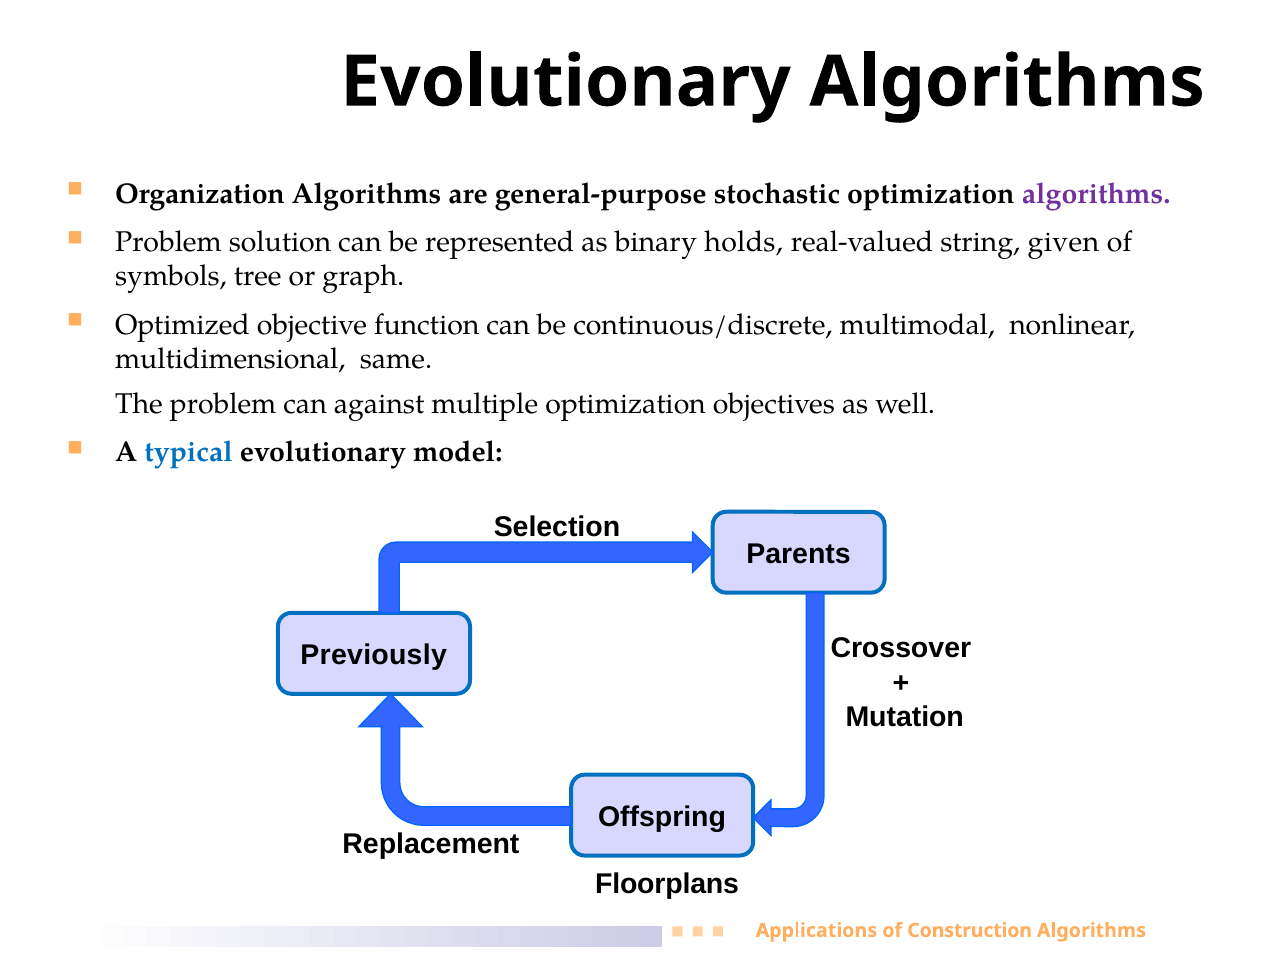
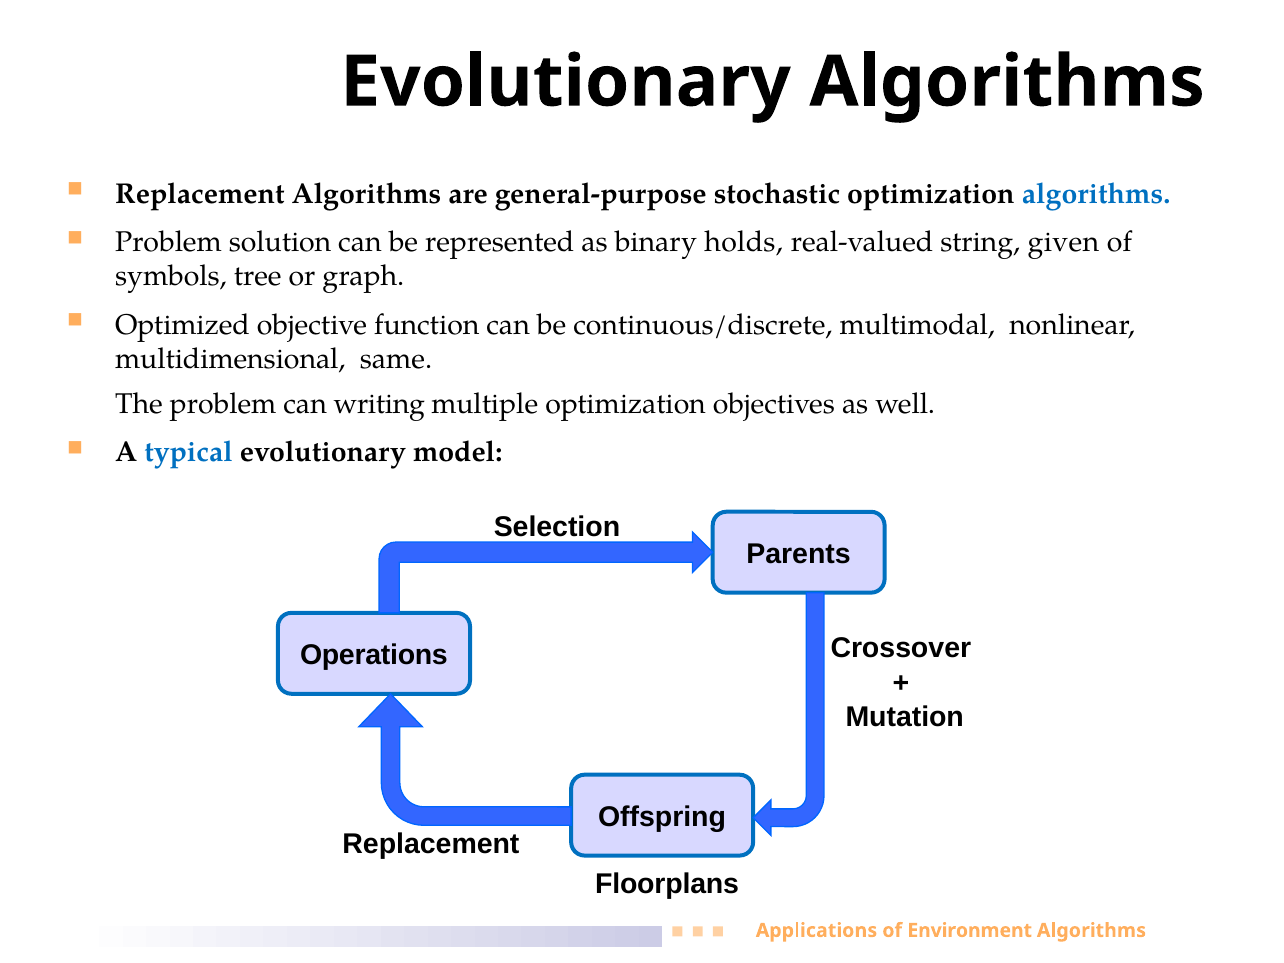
Organization: Organization -> Replacement (200, 194)
algorithms colour: purple -> blue (1096, 194)
against: against -> writing (379, 404)
Previously: Previously -> Operations (374, 655)
Construction: Construction -> Environment (970, 930)
